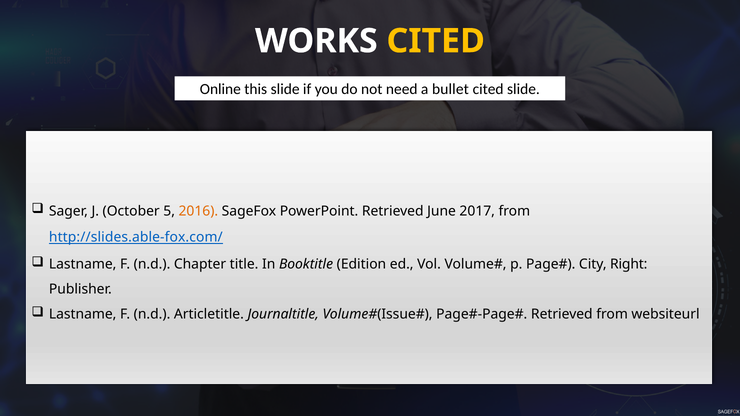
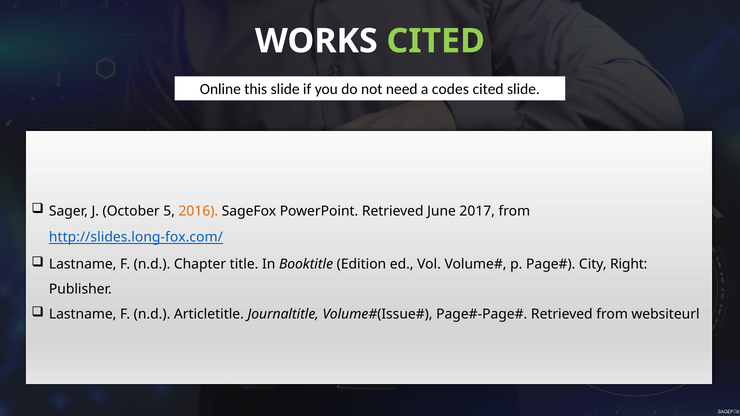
CITED colour: yellow -> light green (436, 41)
bullet: bullet -> codes (450, 89)
http://slides.able-fox.com/: http://slides.able-fox.com/ -> http://slides.long-fox.com/ (136, 237)
